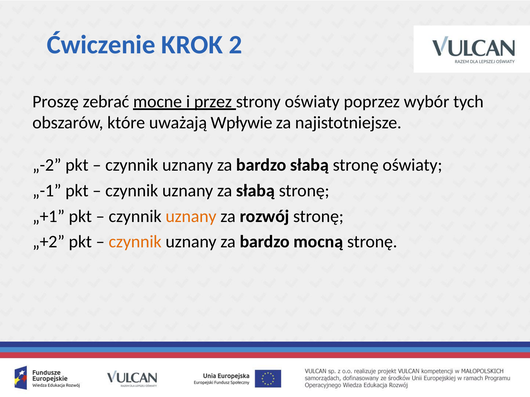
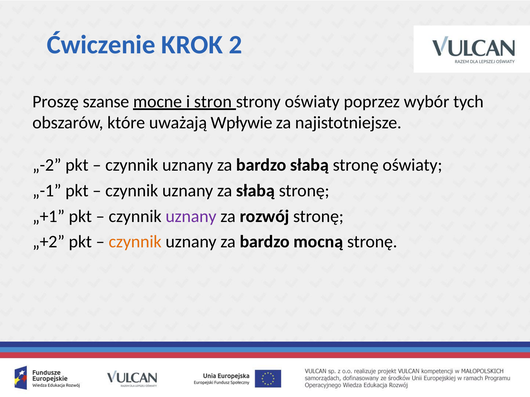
zebrać: zebrać -> szanse (106, 102)
przez: przez -> stron (213, 102)
uznany colour: orange -> purple (191, 216)
